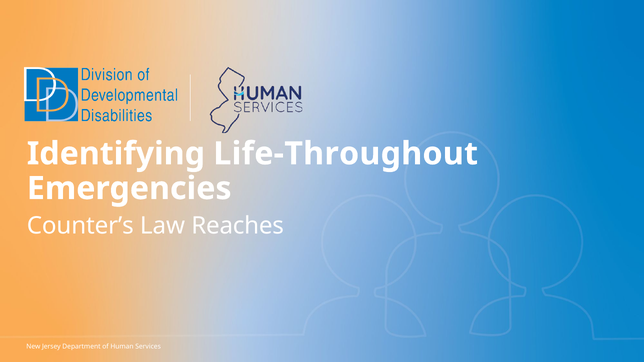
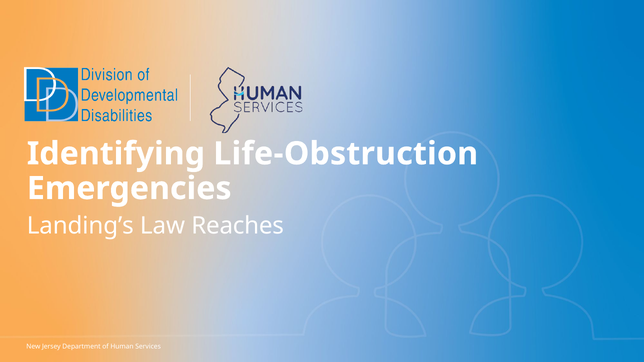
Life-Throughout: Life-Throughout -> Life-Obstruction (346, 154)
Counter’s: Counter’s -> Landing’s (80, 226)
